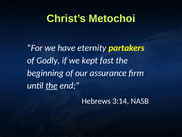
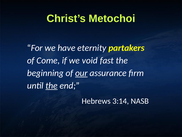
Godly: Godly -> Come (48, 60)
kept: kept -> void (90, 60)
our underline: none -> present (81, 73)
